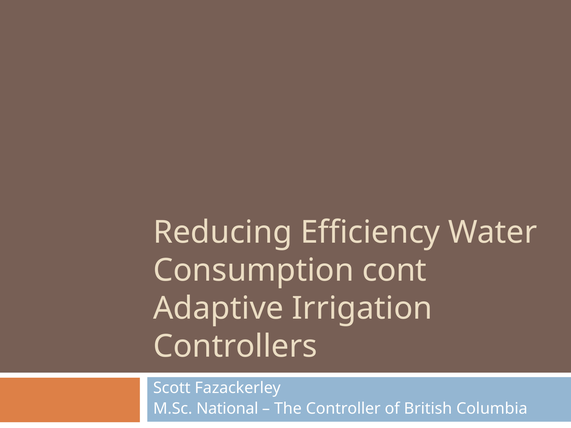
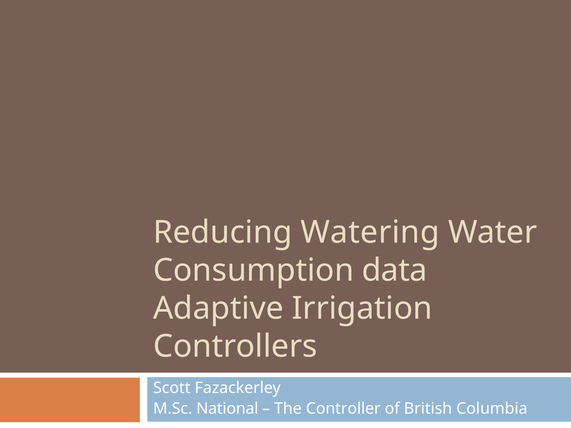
Efficiency: Efficiency -> Watering (370, 232)
cont: cont -> data (394, 271)
